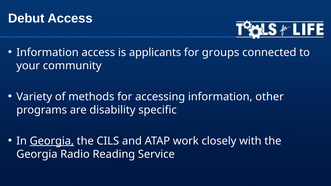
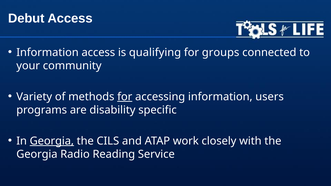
applicants: applicants -> qualifying (155, 52)
for underline: none -> present (125, 97)
other: other -> users (270, 97)
